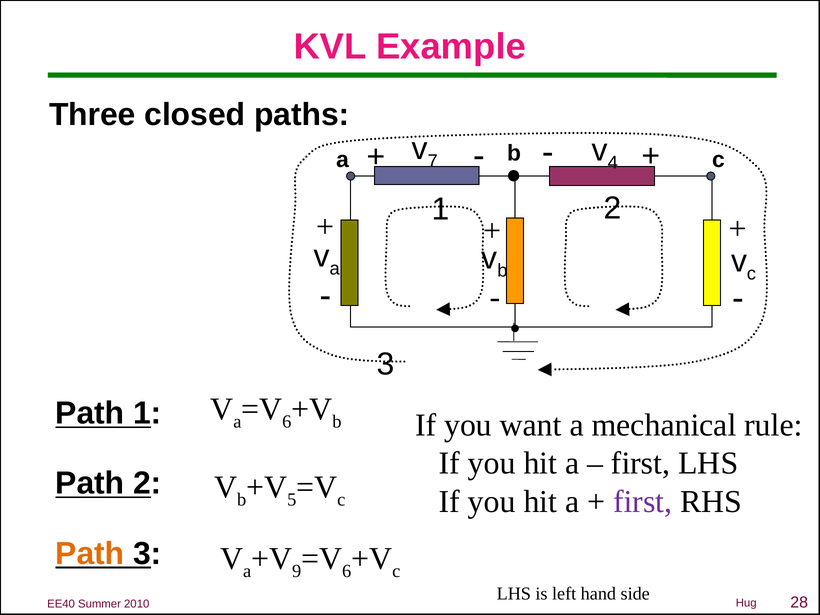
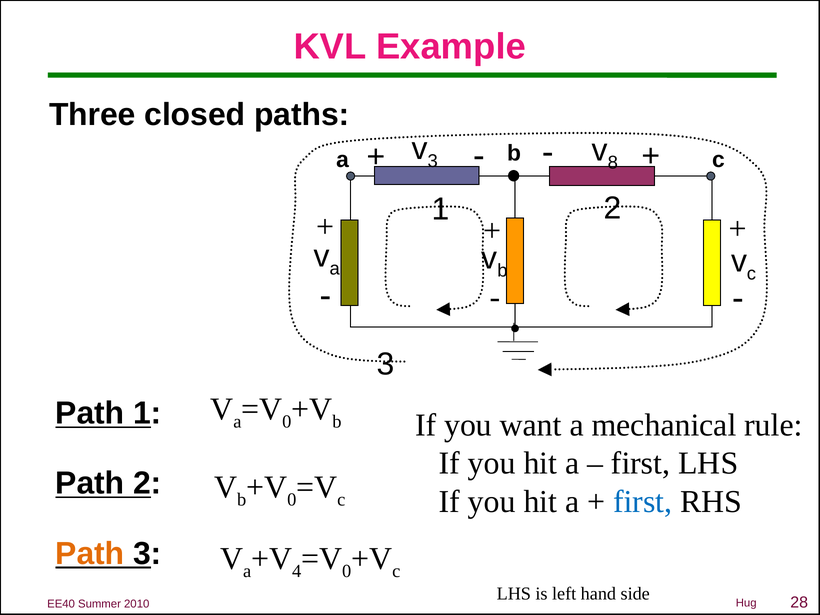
7: 7 -> 3 (433, 161)
4: 4 -> 8 (613, 163)
6: 6 -> 0 (287, 422)
5: 5 -> 0 (292, 500)
first colour: purple -> blue (643, 502)
9: 9 -> 4 (297, 571)
6: 6 -> 0 (347, 571)
